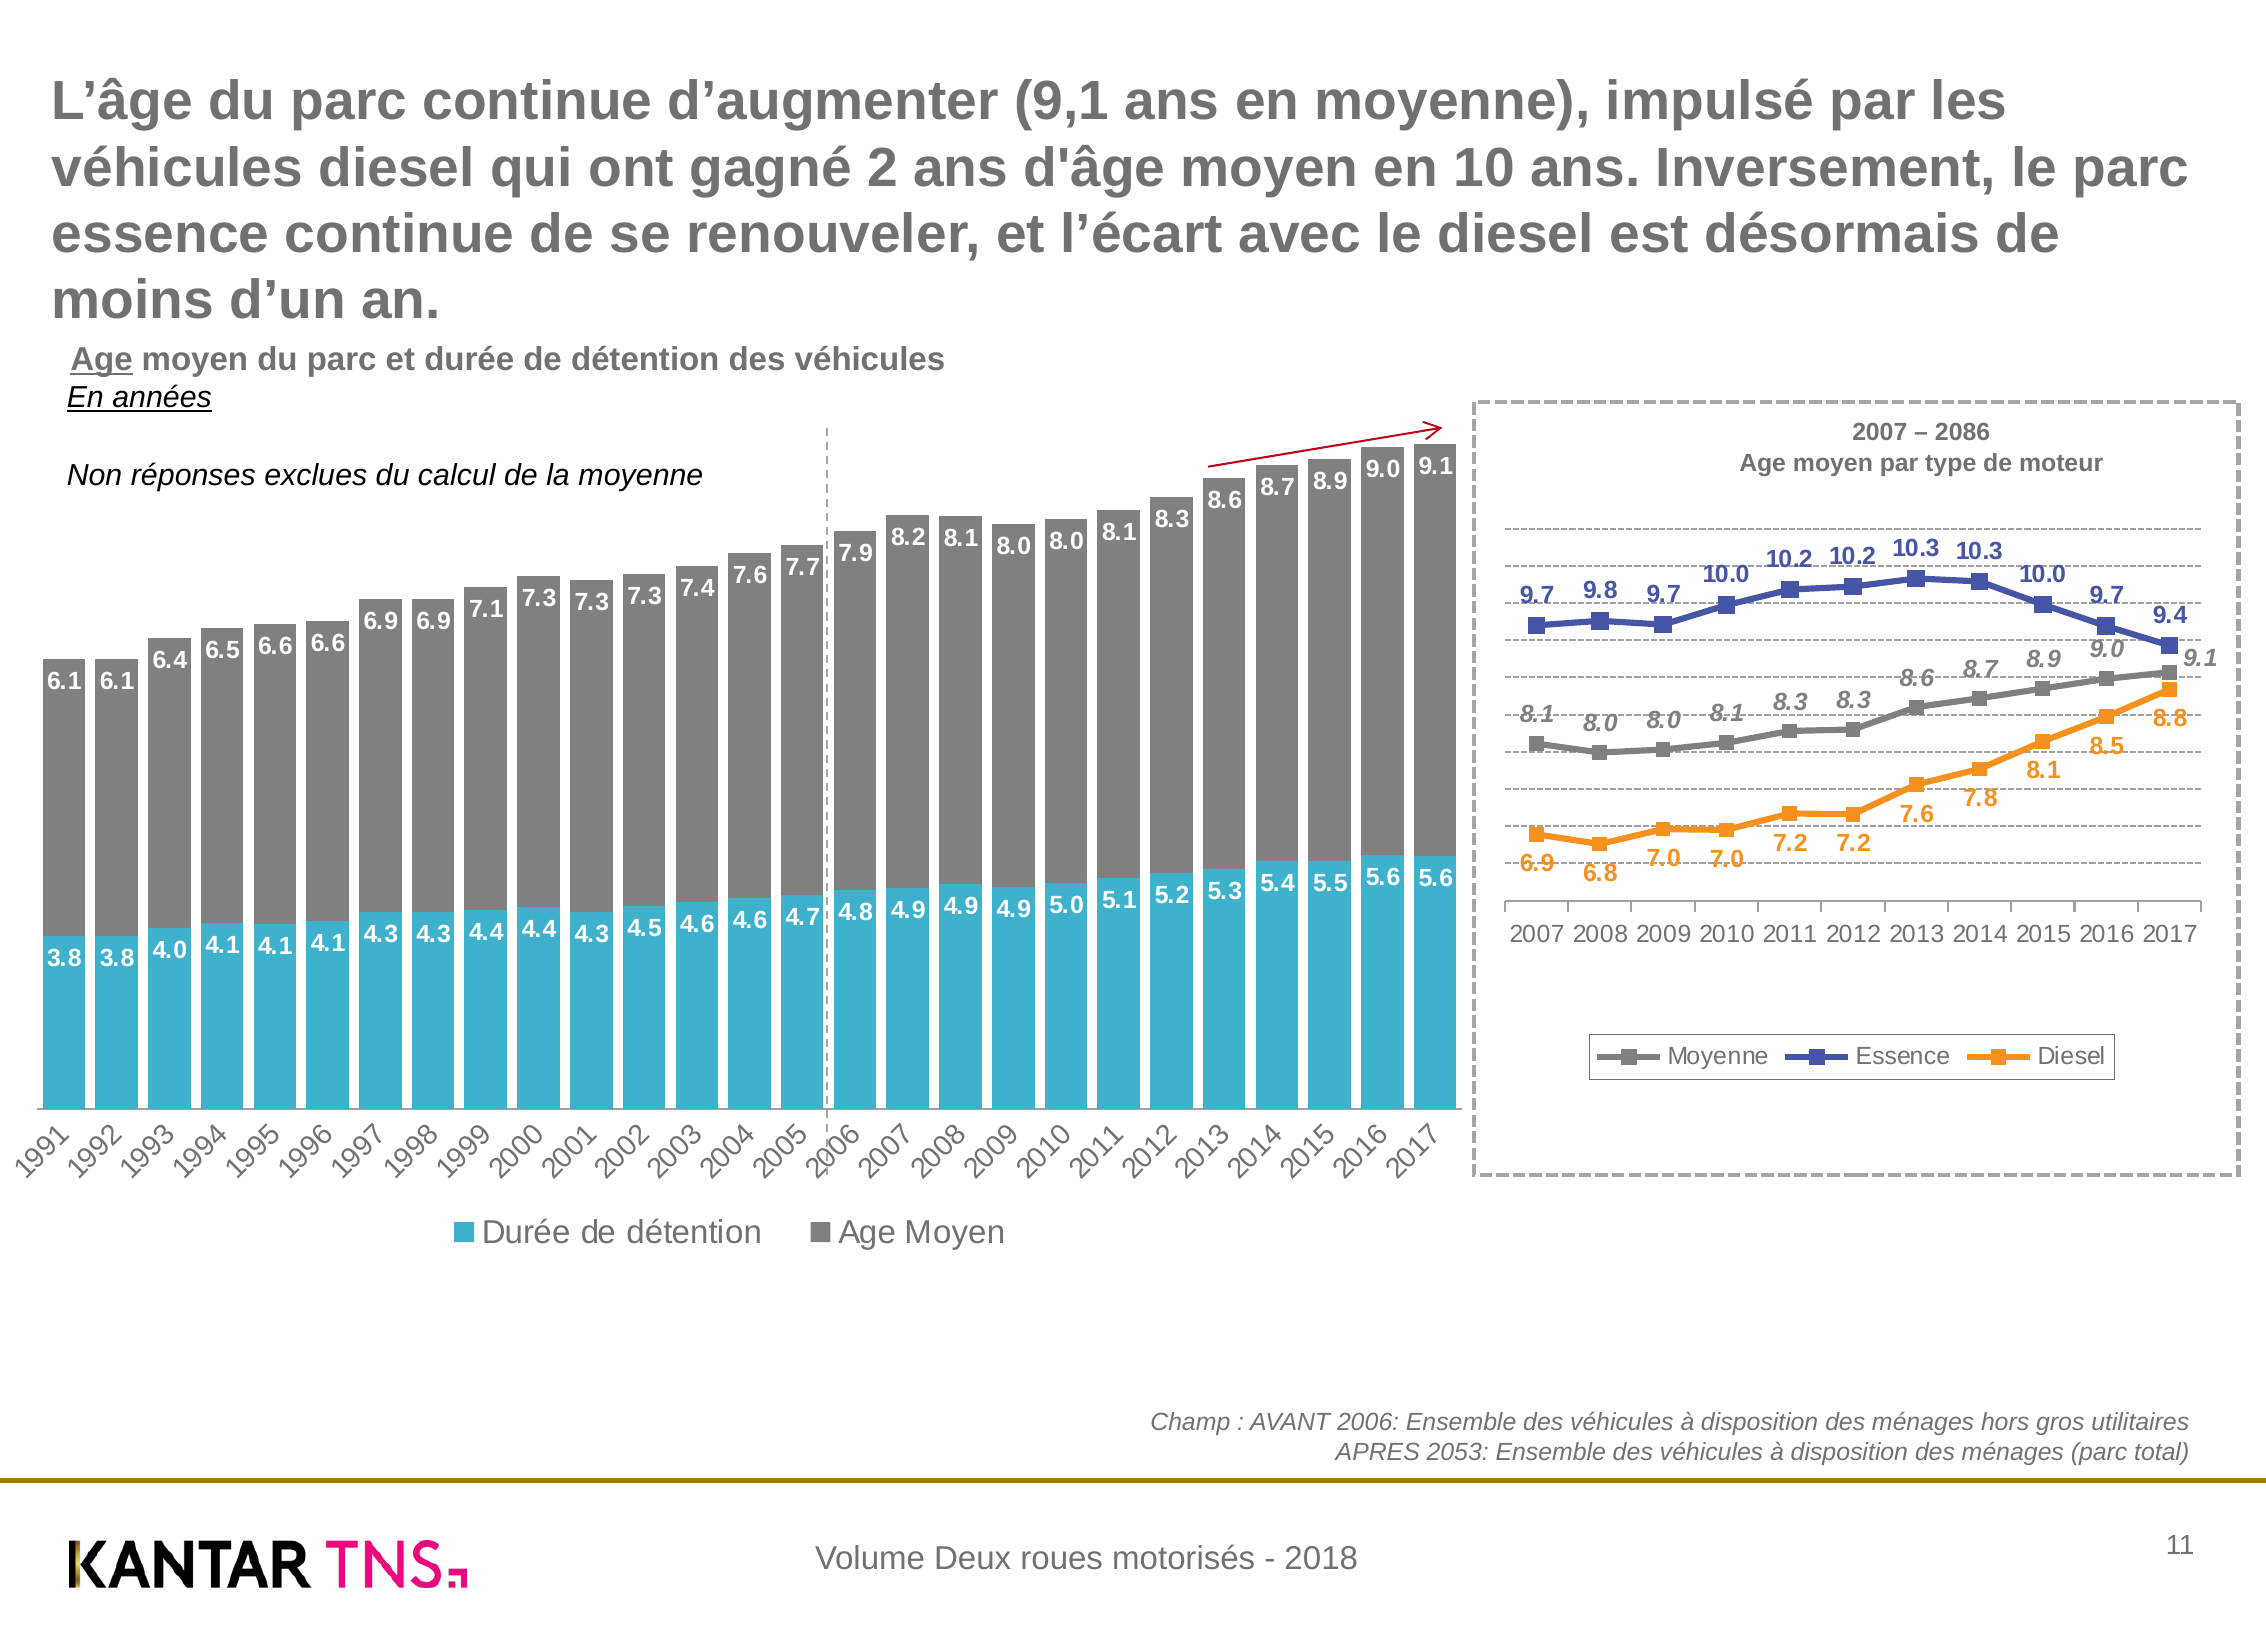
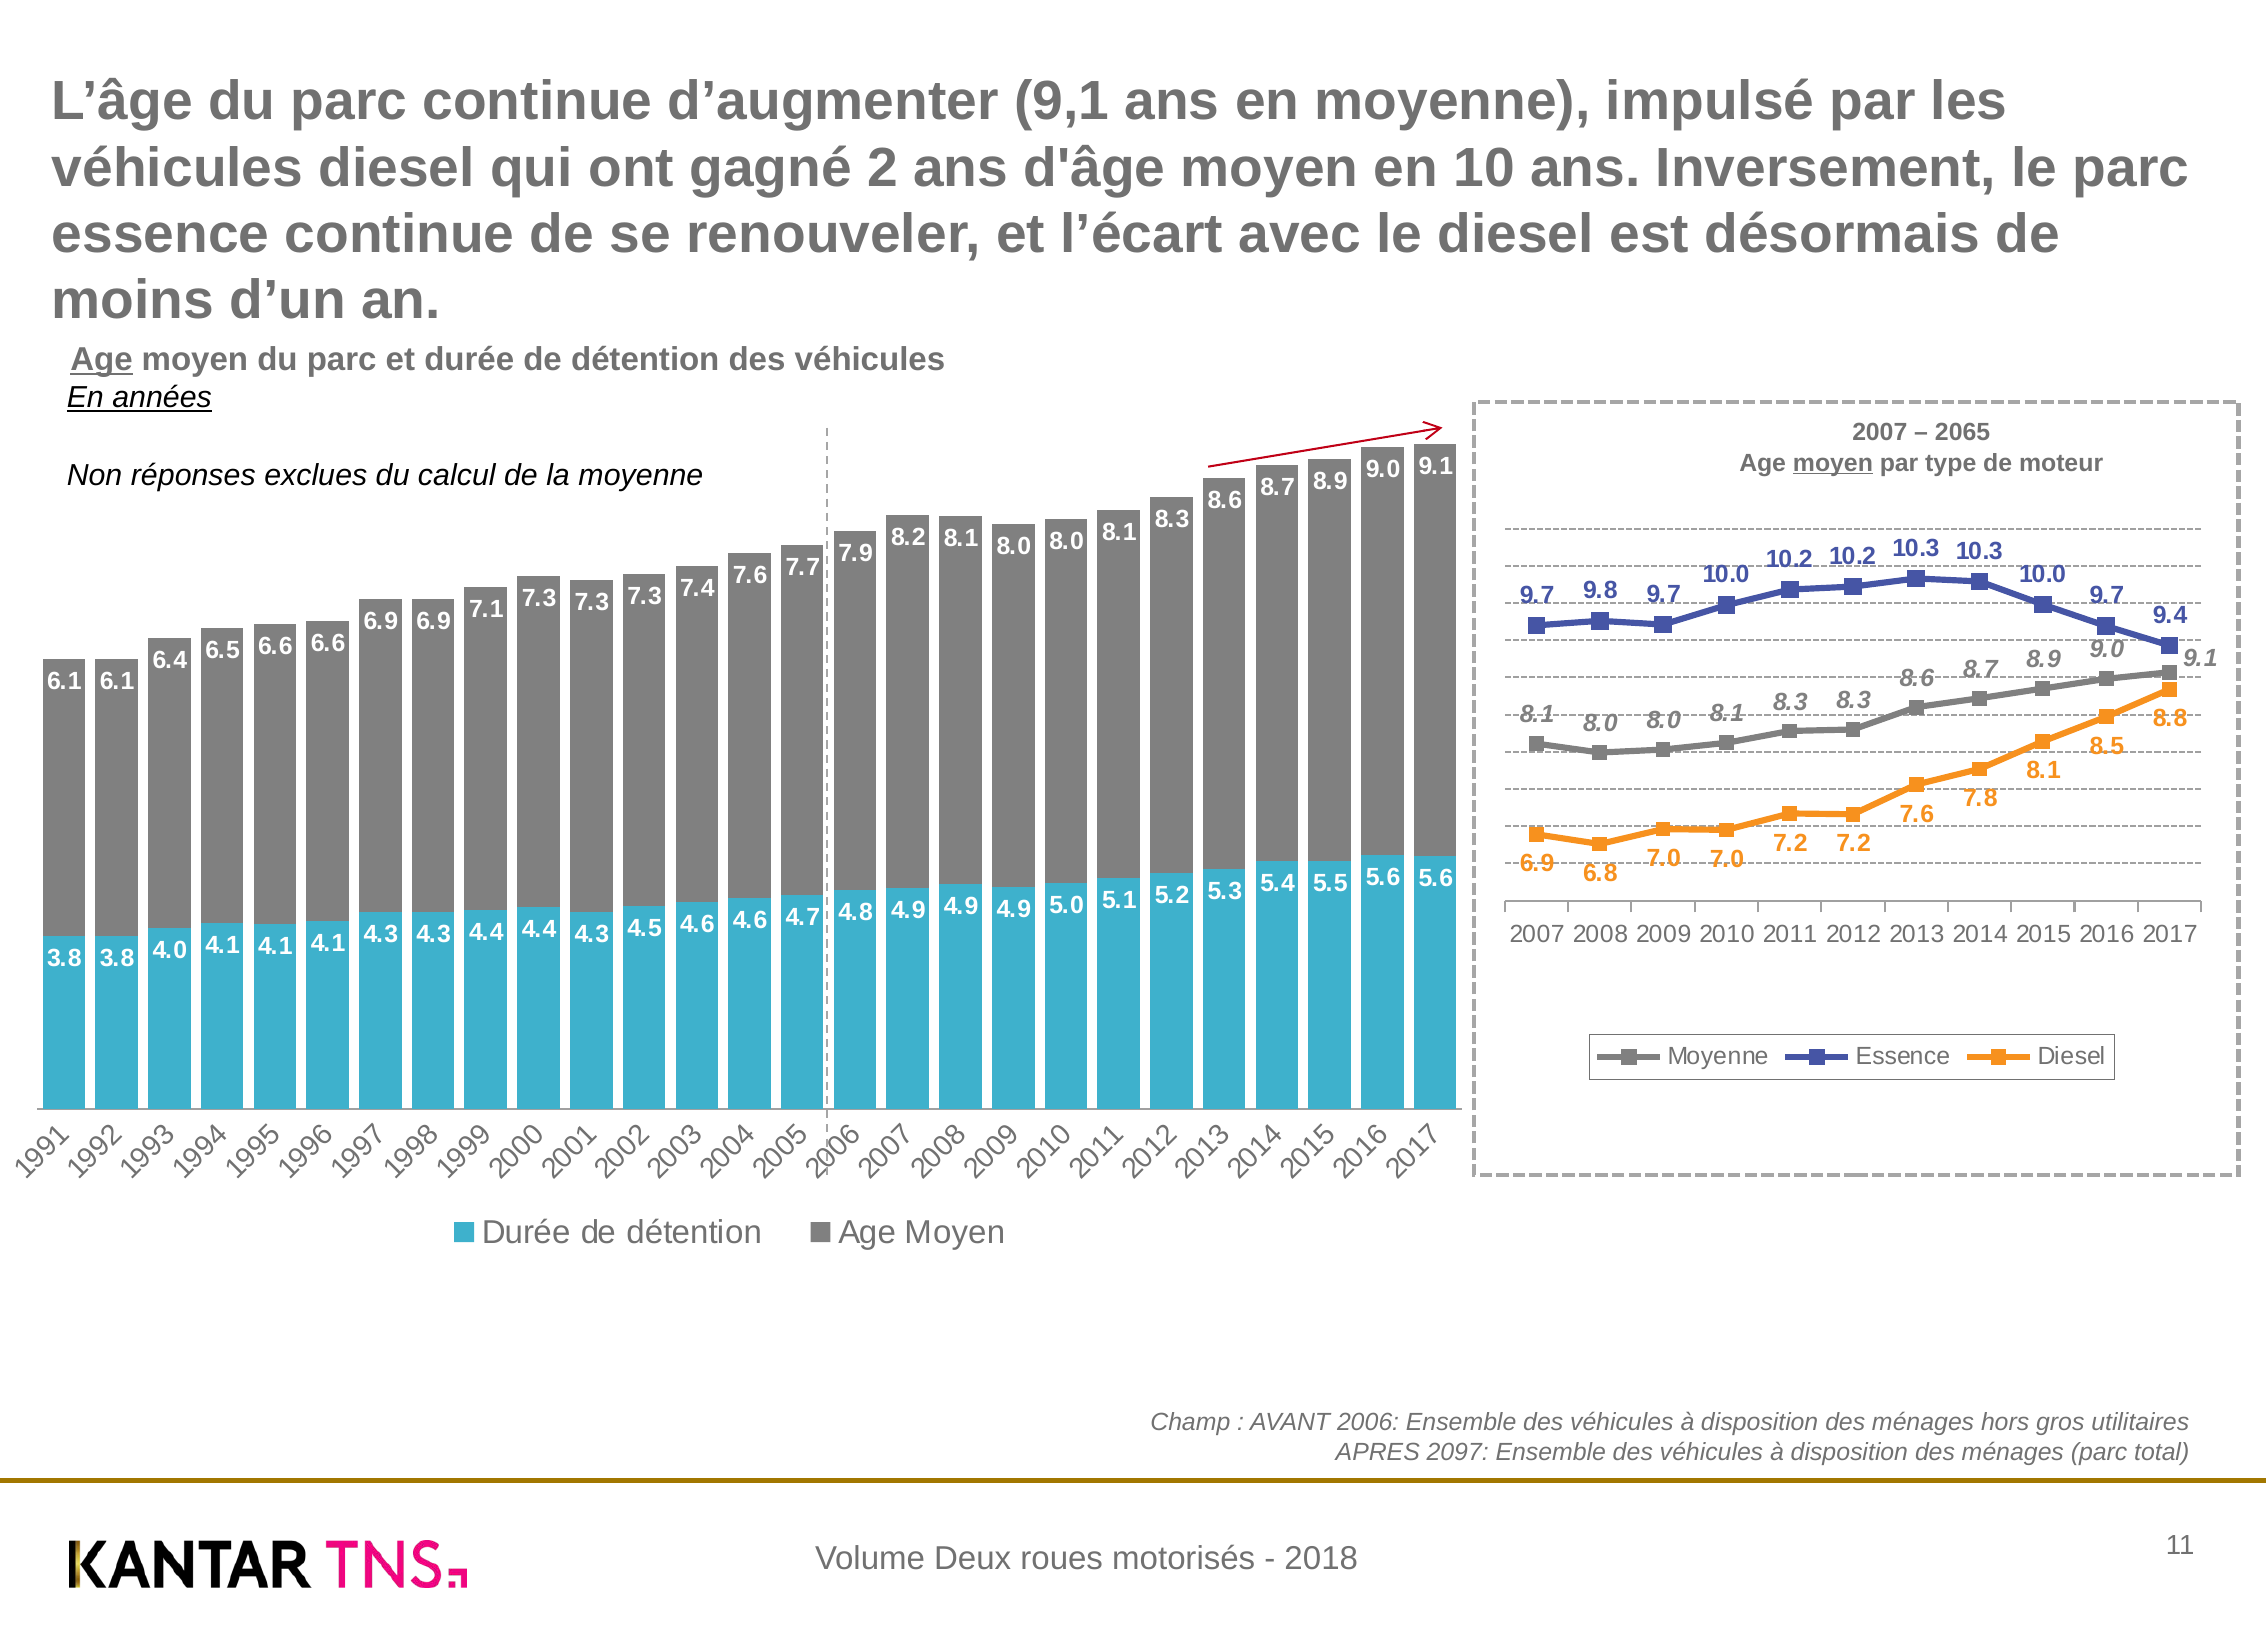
2086: 2086 -> 2065 (1963, 433)
moyen underline: none -> present (1833, 463)
2053: 2053 -> 2097 (1458, 1453)
